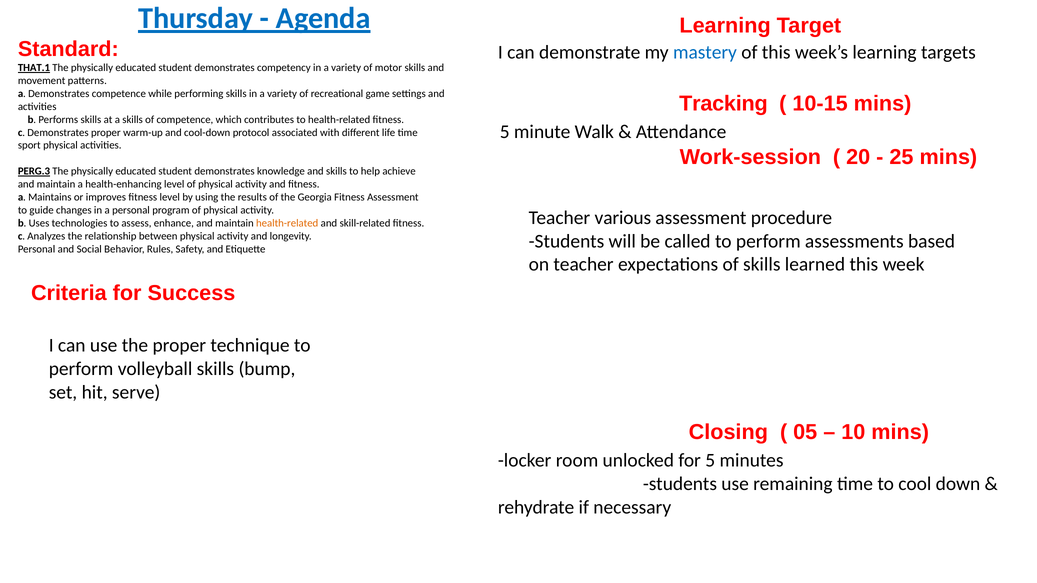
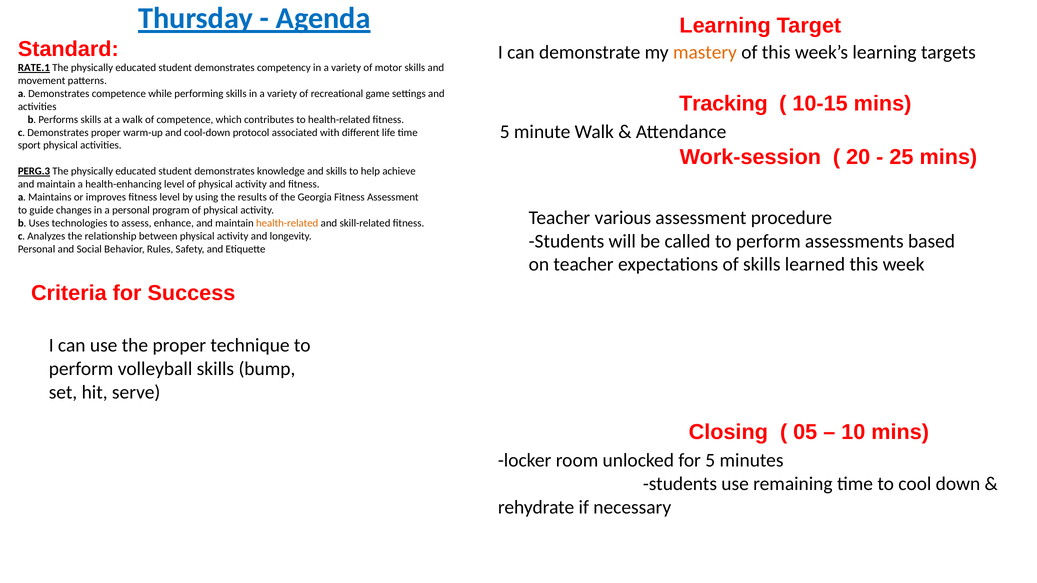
mastery colour: blue -> orange (705, 52)
THAT.1: THAT.1 -> RATE.1 (34, 68)
a skills: skills -> walk (133, 120)
